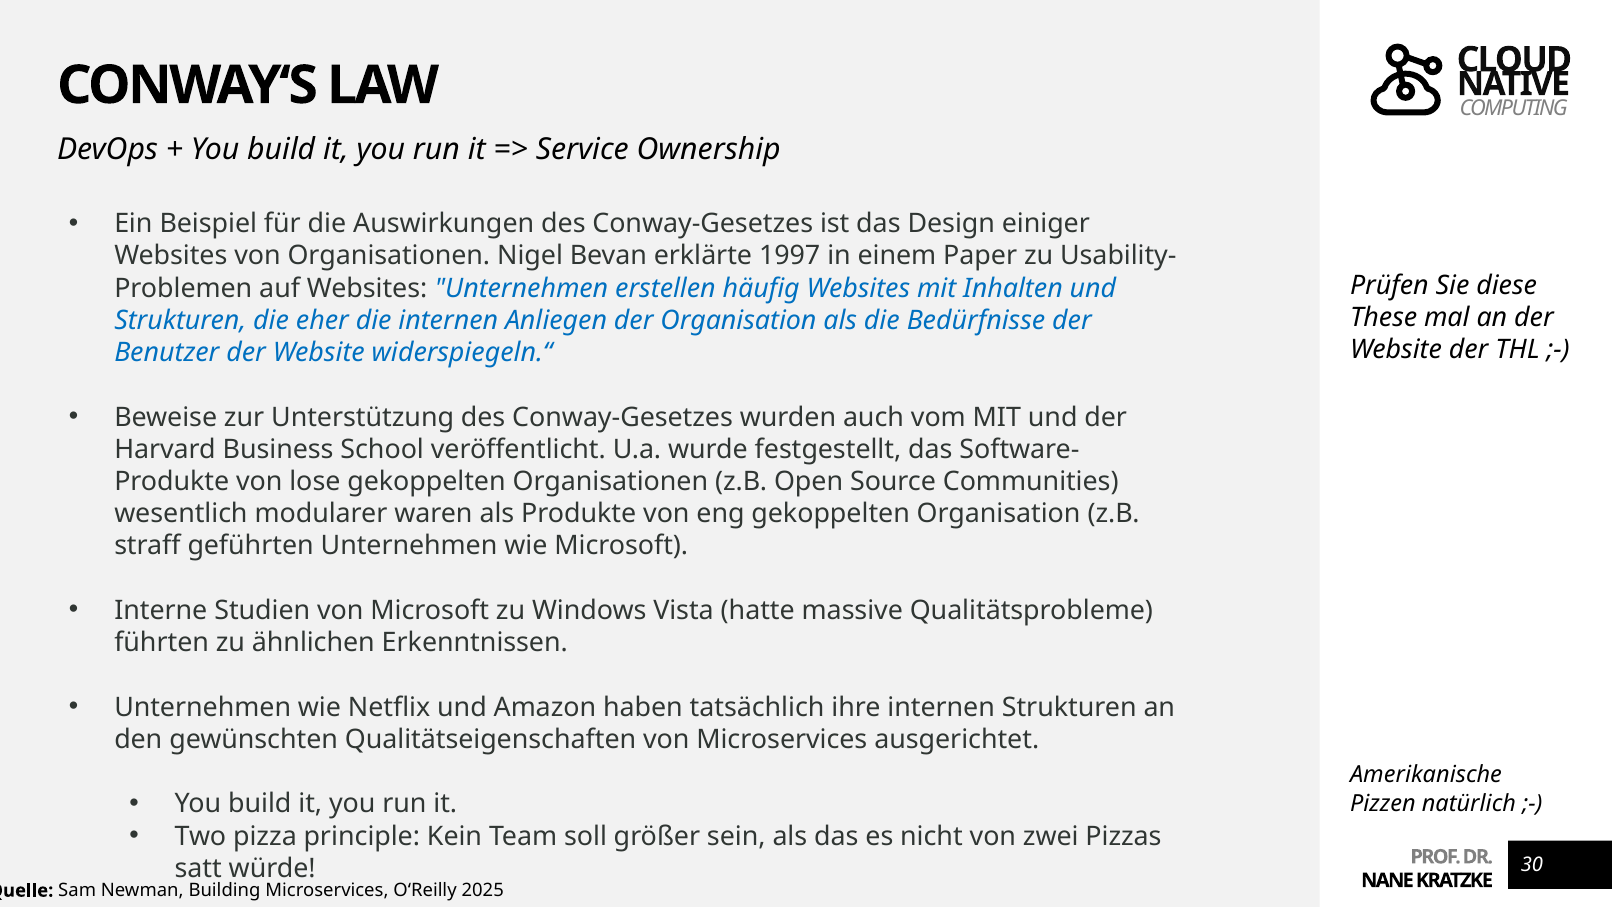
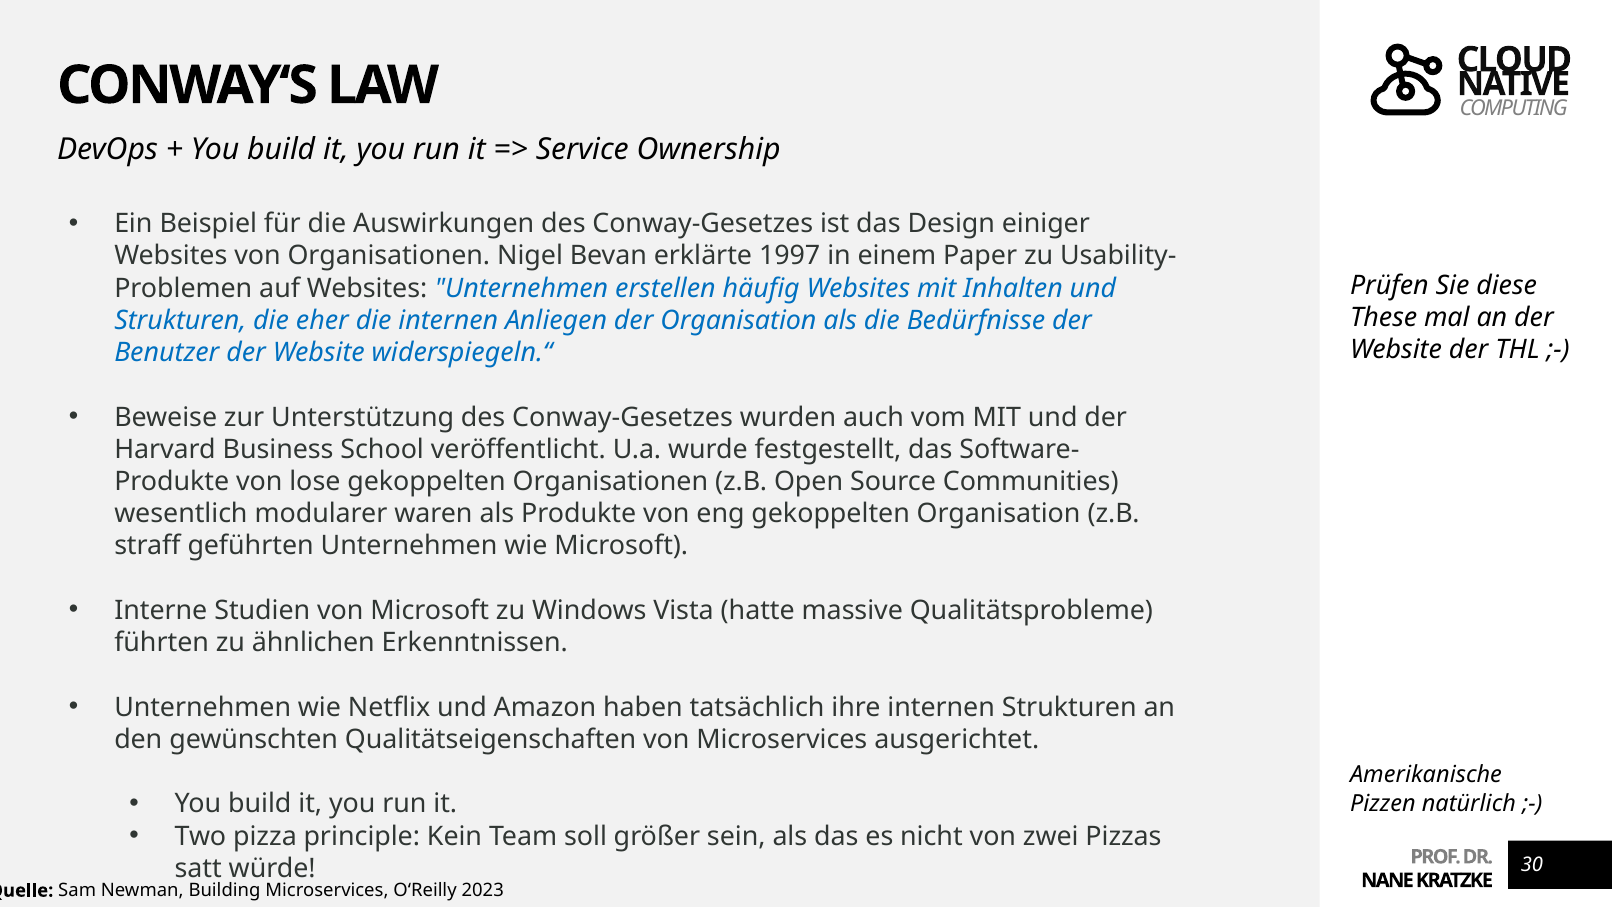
2025: 2025 -> 2023 (483, 890)
